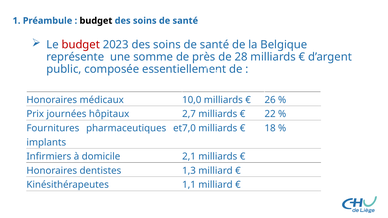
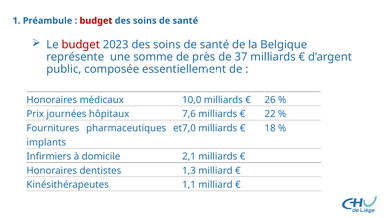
budget colour: black -> red (96, 21)
28: 28 -> 37 (241, 57)
2,7: 2,7 -> 7,6 (189, 114)
